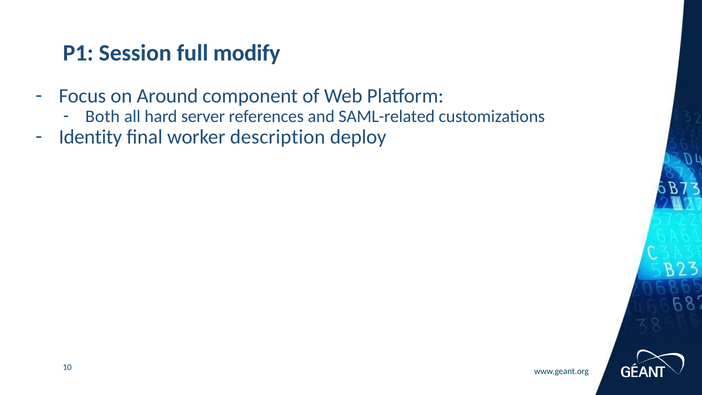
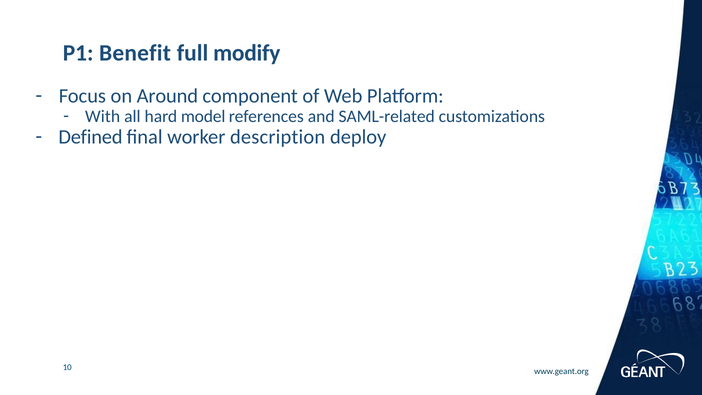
Session: Session -> Benefit (135, 53)
Both: Both -> With (103, 116)
server: server -> model (203, 116)
Identity: Identity -> Defined (90, 137)
